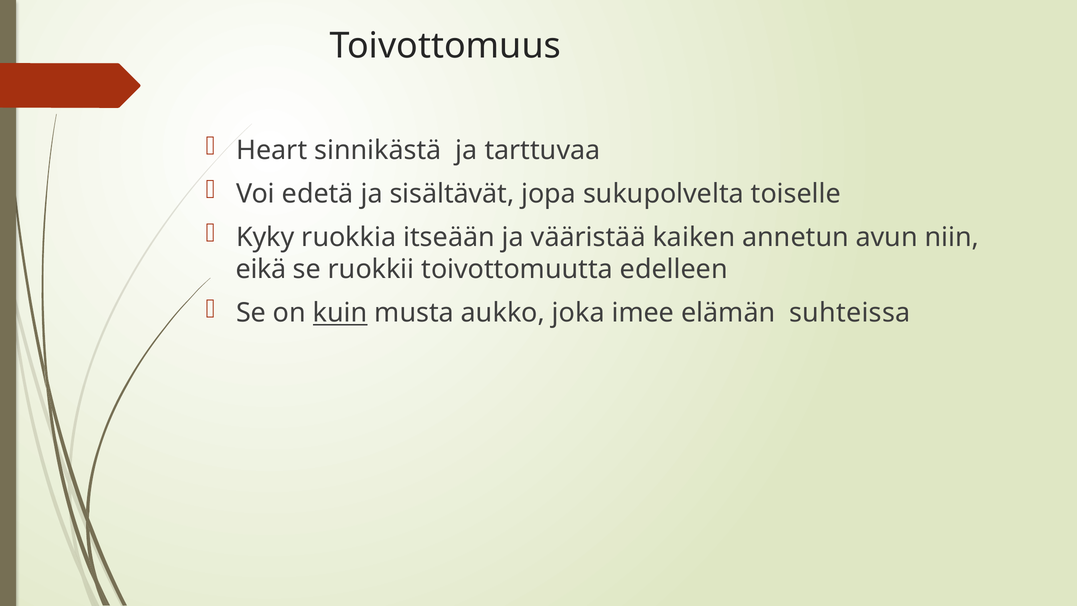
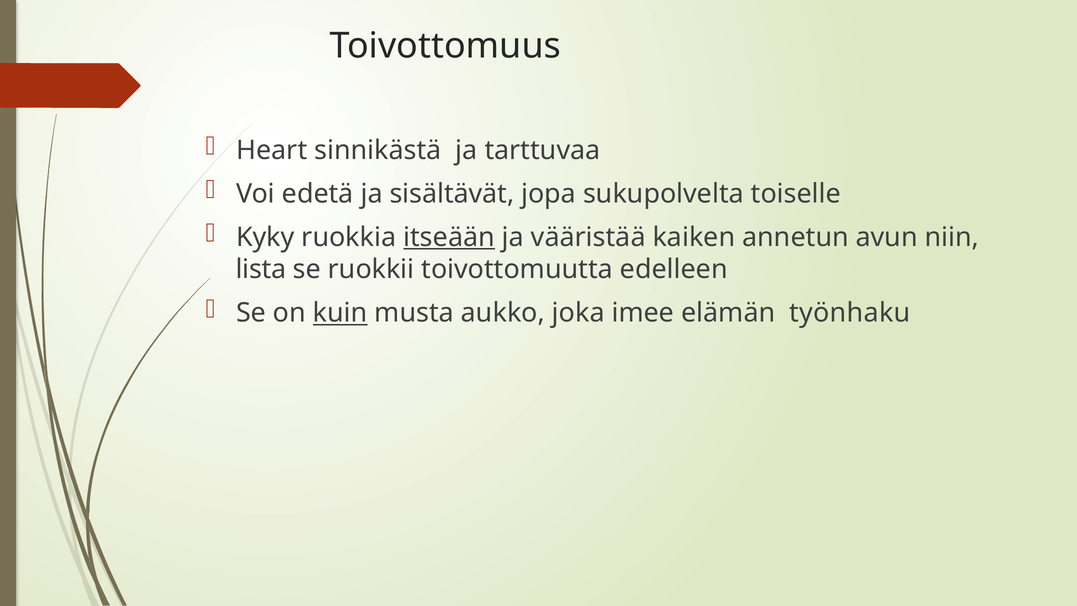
itseään underline: none -> present (449, 237)
eikä: eikä -> lista (261, 269)
suhteissa: suhteissa -> työnhaku (850, 313)
